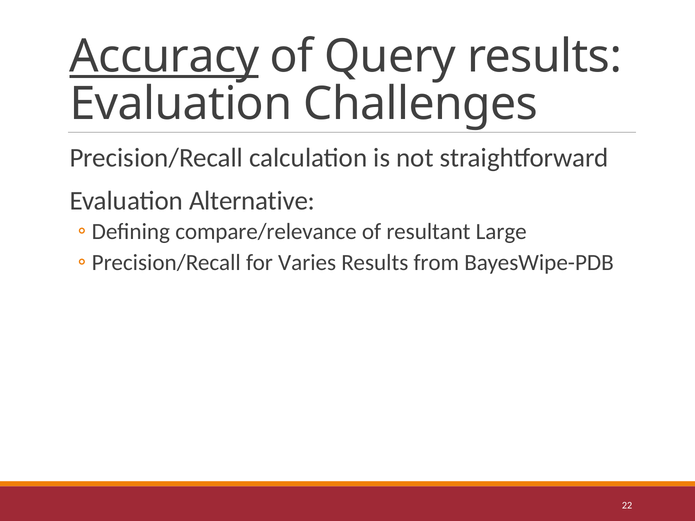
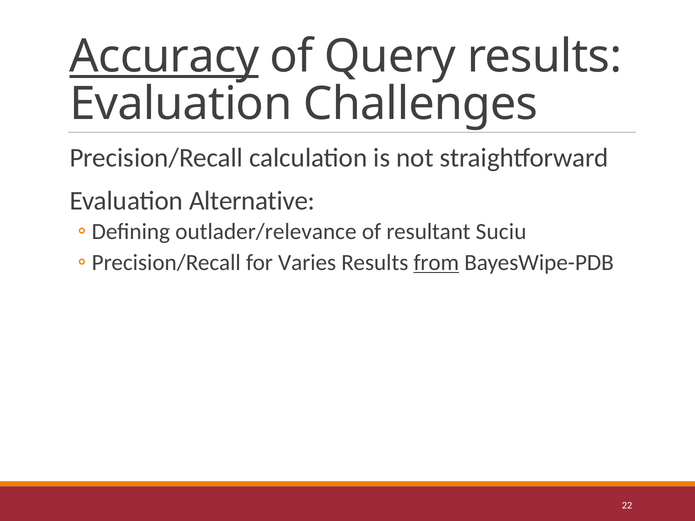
compare/relevance: compare/relevance -> outlader/relevance (266, 232)
Large: Large -> Suciu (501, 232)
from underline: none -> present (436, 263)
